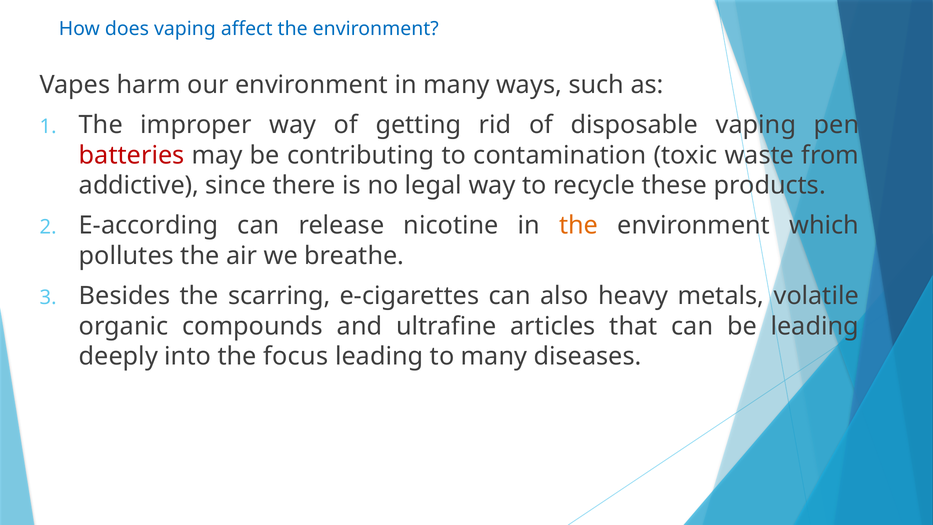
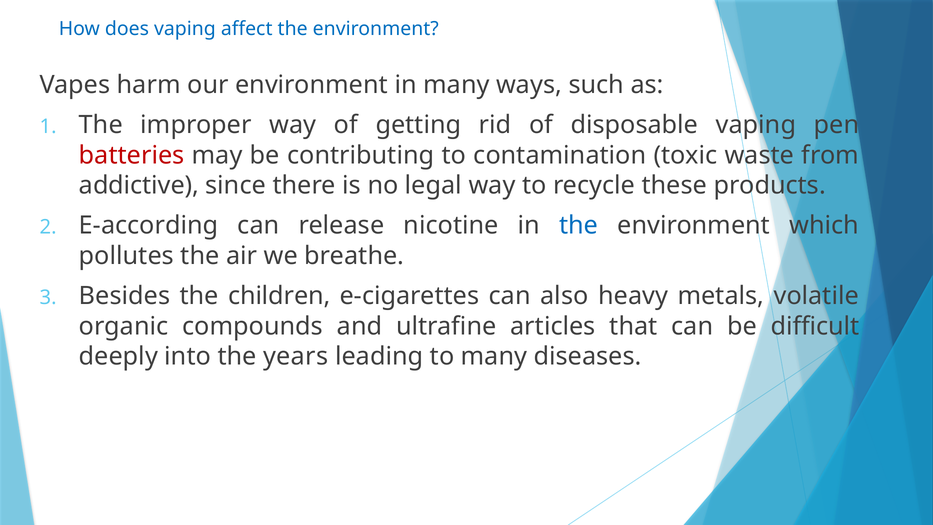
the colour: orange -> blue (579, 225)
scarring: scarring -> children (279, 296)
be leading: leading -> difficult (815, 326)
focus: focus -> years (296, 356)
